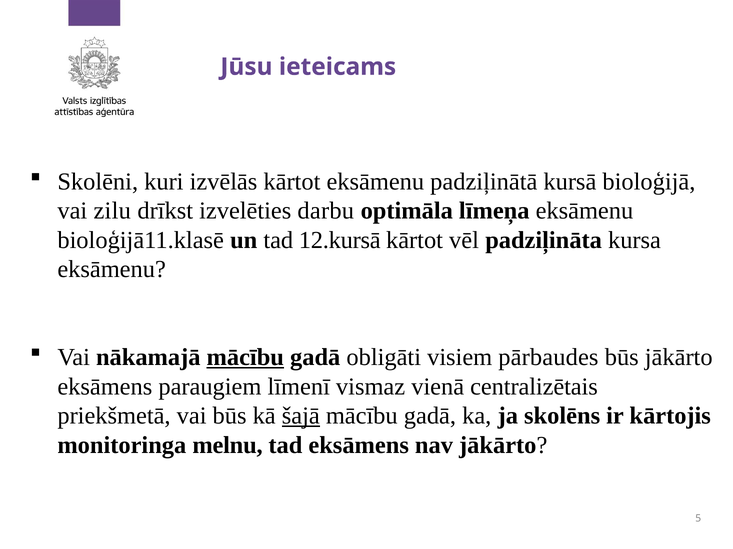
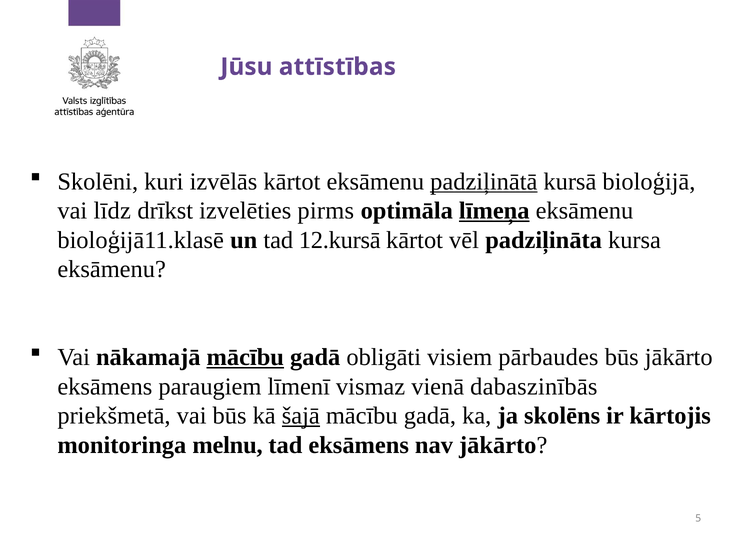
ieteicams: ieteicams -> attīstības (337, 67)
padziļinātā underline: none -> present (484, 182)
zilu: zilu -> līdz (112, 211)
darbu: darbu -> pirms (326, 211)
līmeņa underline: none -> present (494, 211)
centralizētais: centralizētais -> dabaszinībās (534, 387)
